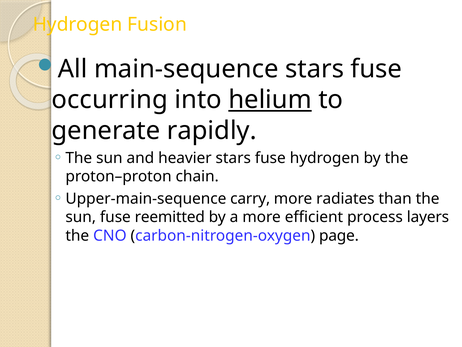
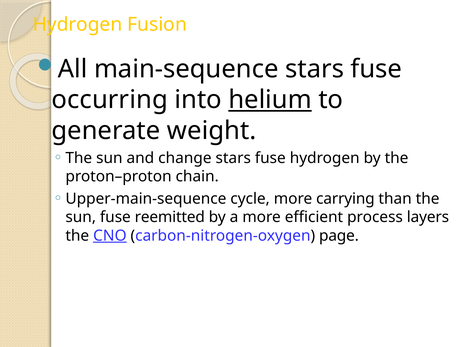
rapidly: rapidly -> weight (212, 130)
heavier: heavier -> change (185, 158)
carry: carry -> cycle (250, 198)
radiates: radiates -> carrying (345, 198)
CNO underline: none -> present (110, 235)
